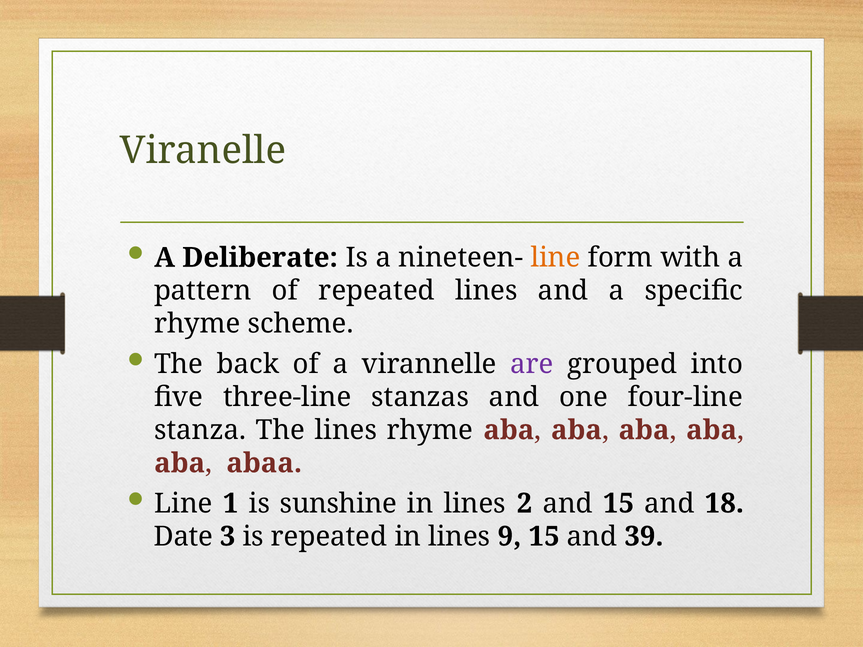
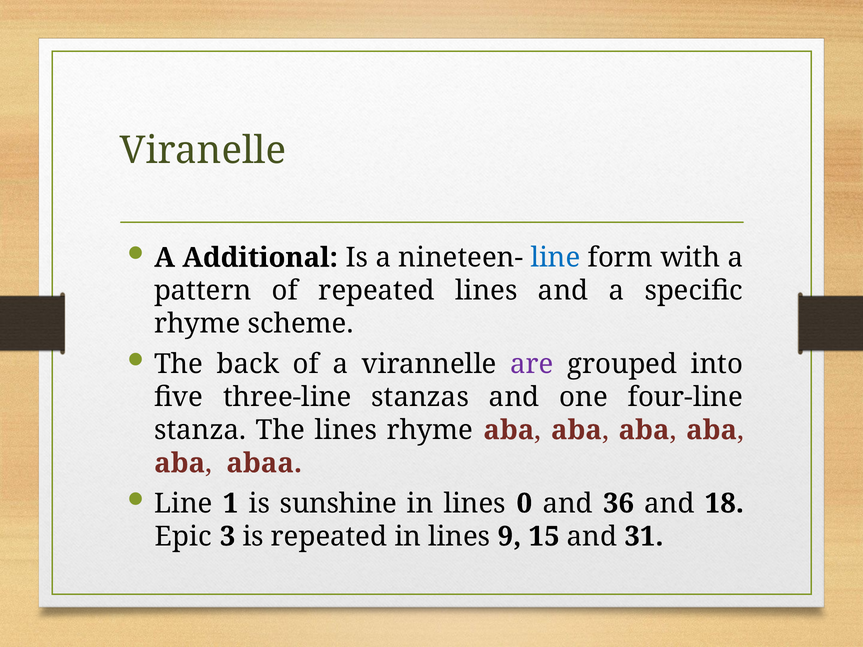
Deliberate: Deliberate -> Additional (260, 258)
line colour: orange -> blue (556, 258)
2: 2 -> 0 (524, 504)
and 15: 15 -> 36 (618, 504)
Date: Date -> Epic (183, 537)
39: 39 -> 31 (644, 537)
